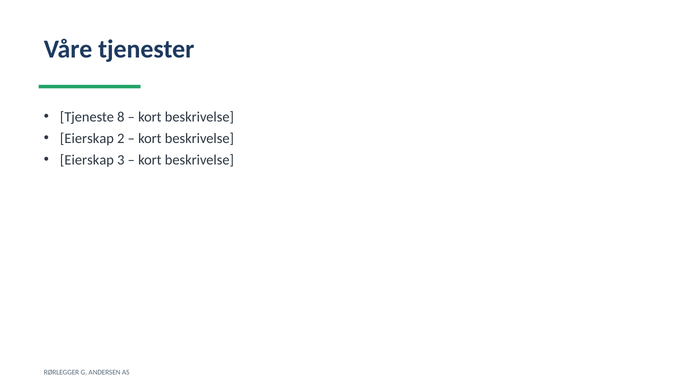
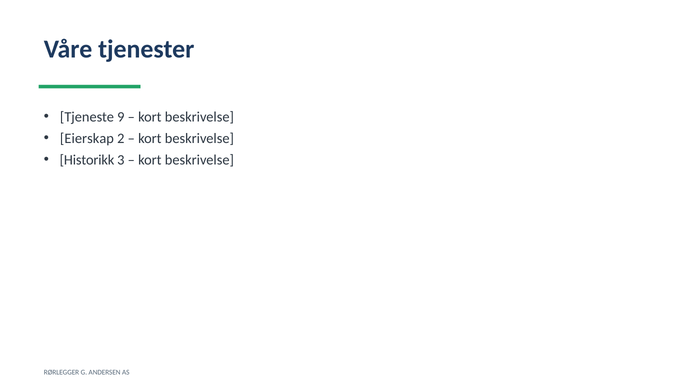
8: 8 -> 9 (121, 117)
Eierskap: Eierskap -> Historikk (87, 160)
